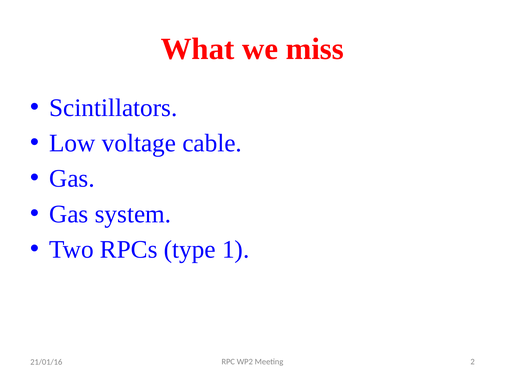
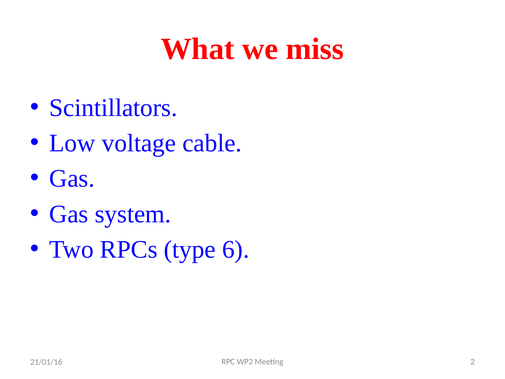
1: 1 -> 6 (236, 249)
